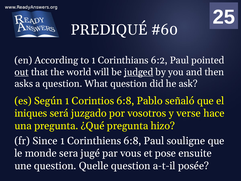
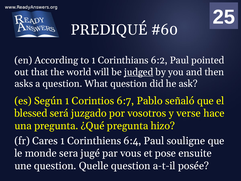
out underline: present -> none (22, 72)
Corintios 6:8: 6:8 -> 6:7 (125, 101)
iniques: iniques -> blessed (31, 113)
Since: Since -> Cares (45, 141)
Corinthiens 6:8: 6:8 -> 6:4 (132, 141)
